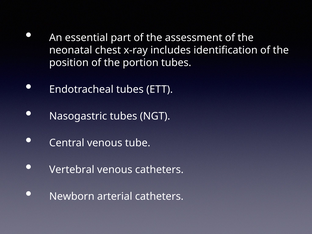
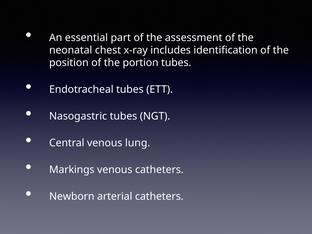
tube: tube -> lung (138, 143)
Vertebral: Vertebral -> Markings (72, 170)
